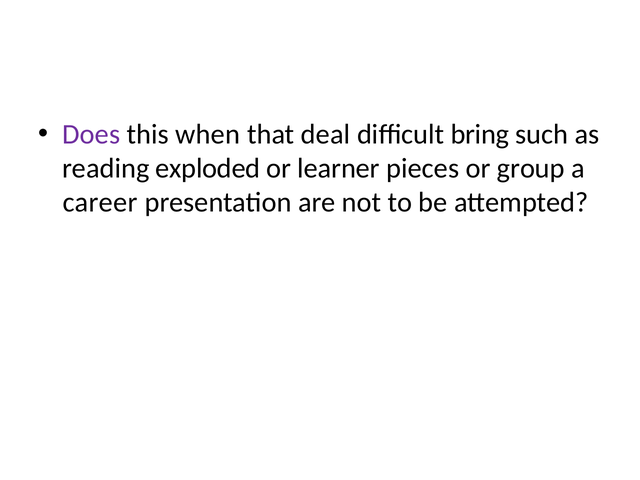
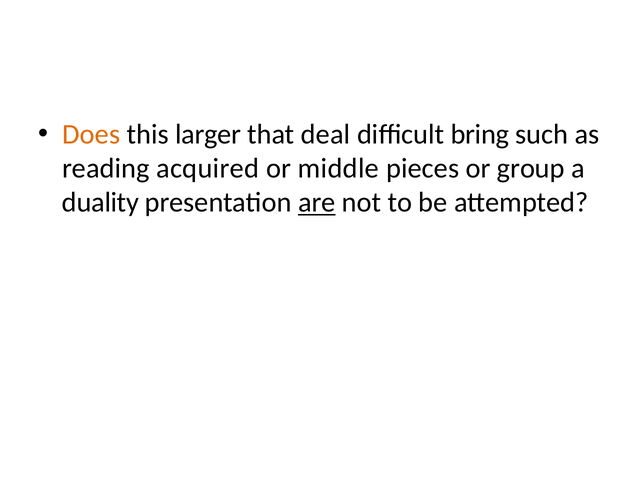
Does colour: purple -> orange (91, 134)
when: when -> larger (208, 134)
exploded: exploded -> acquired (208, 168)
learner: learner -> middle (338, 168)
career: career -> duality (100, 203)
are underline: none -> present (317, 203)
